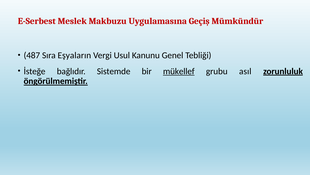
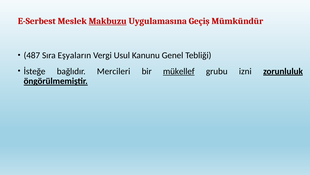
Makbuzu underline: none -> present (108, 21)
Sistemde: Sistemde -> Mercileri (114, 71)
asıl: asıl -> izni (245, 71)
